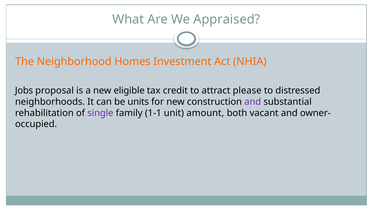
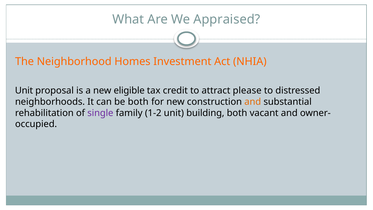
Jobs: Jobs -> Unit (24, 90)
be units: units -> both (138, 102)
and colour: purple -> orange (253, 102)
1-1: 1-1 -> 1-2 (153, 113)
amount: amount -> building (205, 113)
